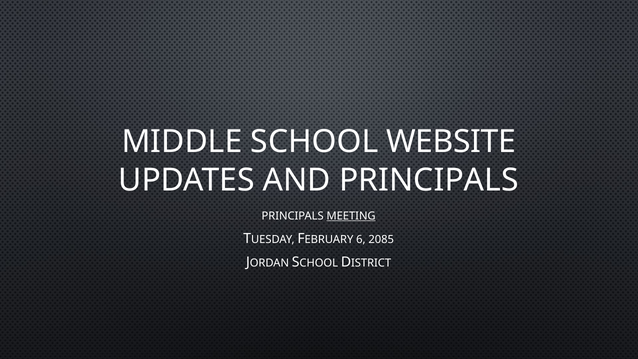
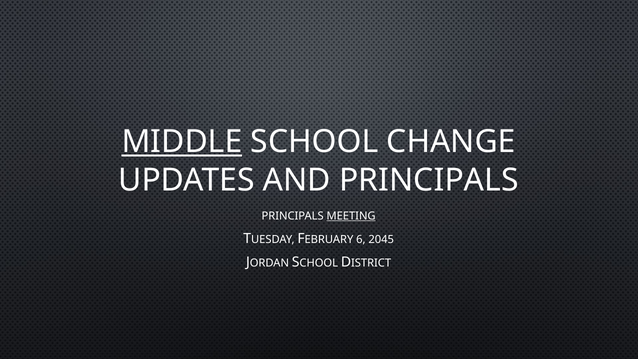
MIDDLE underline: none -> present (182, 142)
WEBSITE: WEBSITE -> CHANGE (451, 142)
2085: 2085 -> 2045 (381, 240)
